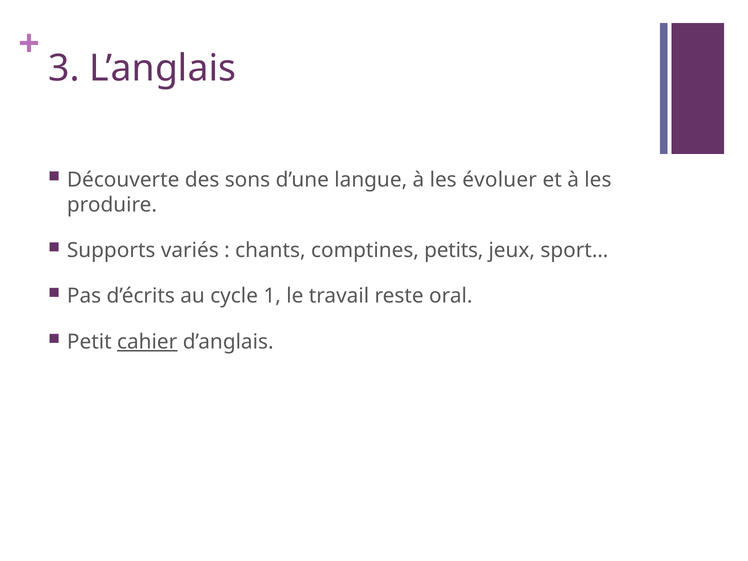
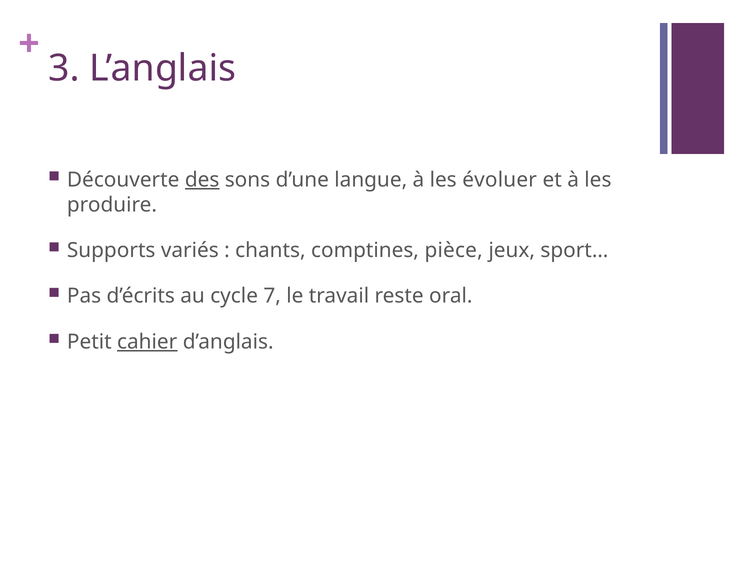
des underline: none -> present (202, 180)
petits: petits -> pièce (454, 250)
1: 1 -> 7 (272, 296)
